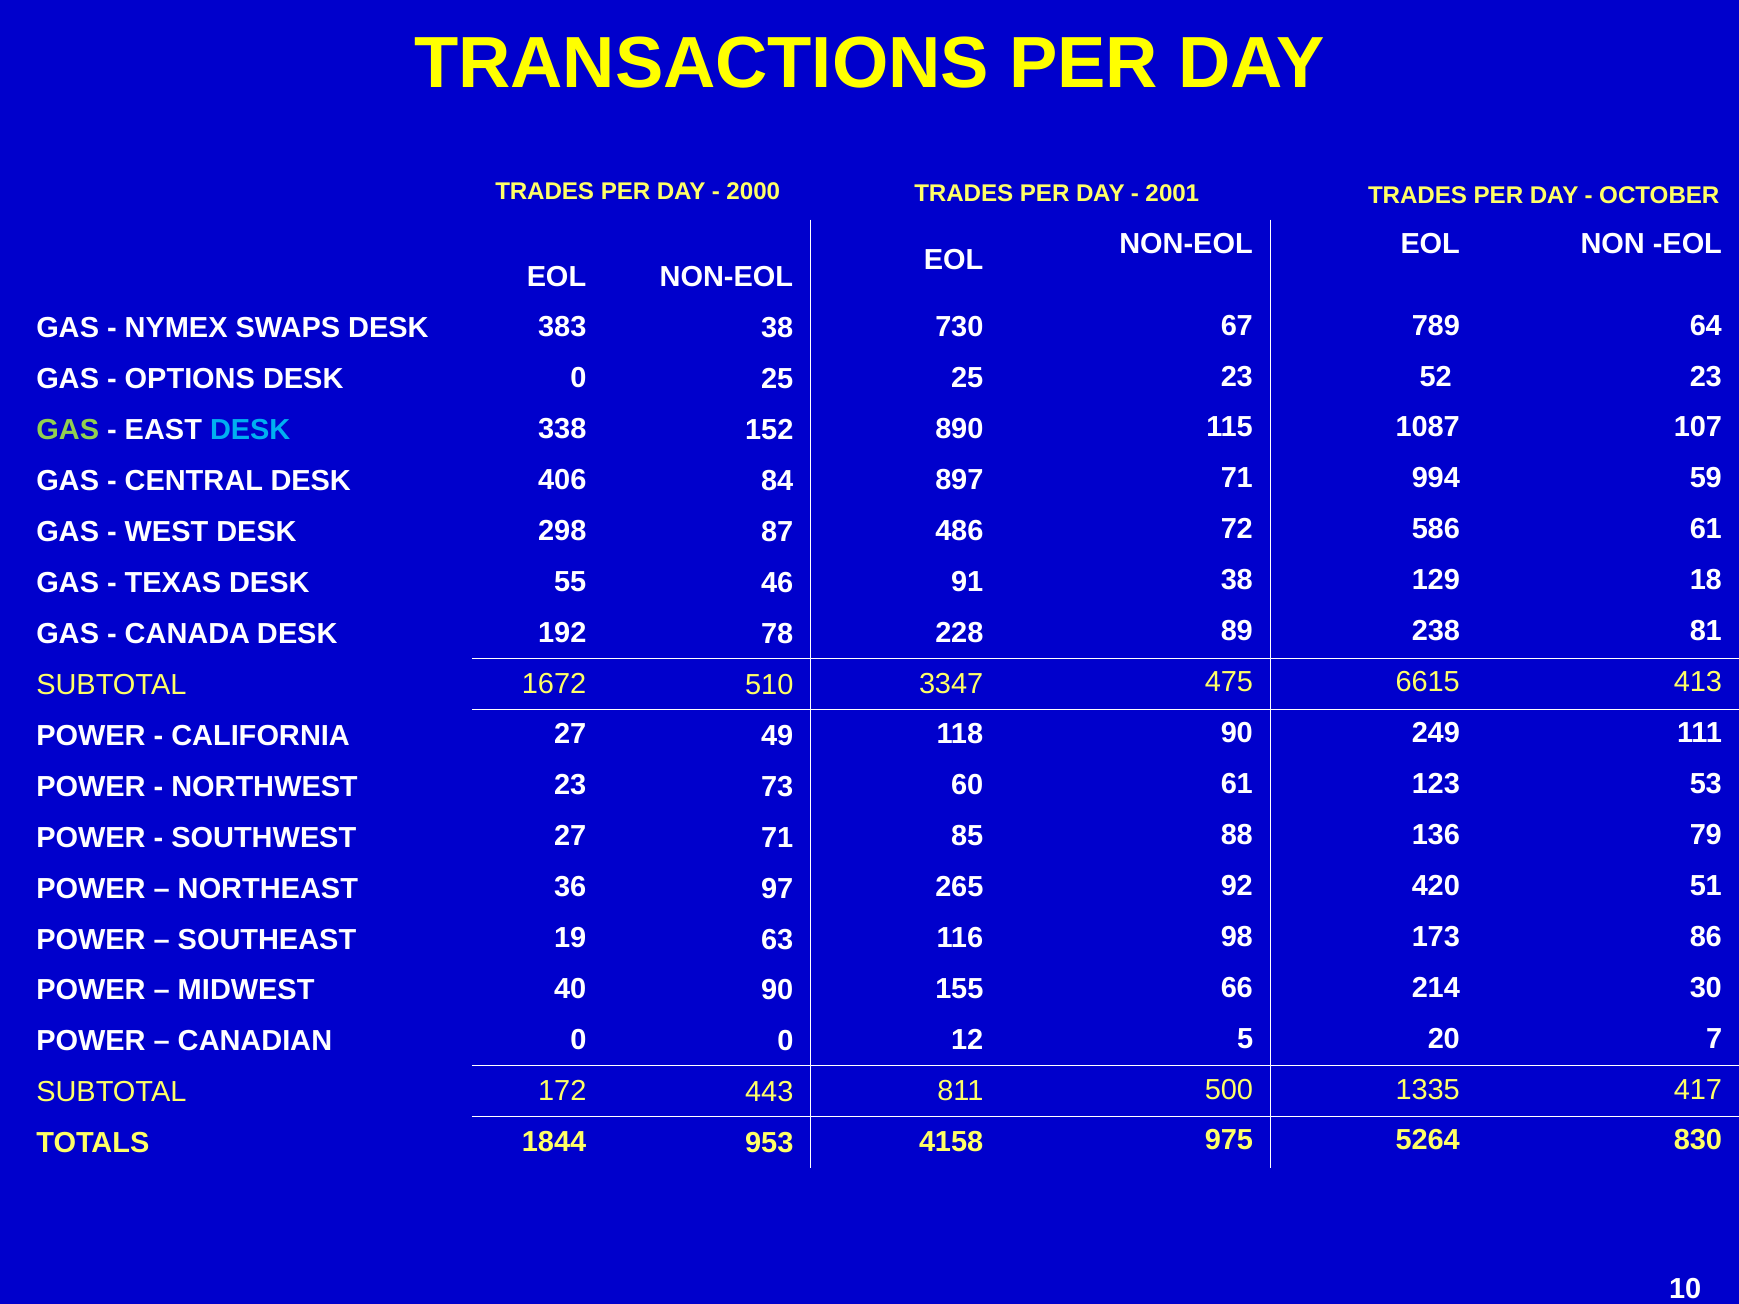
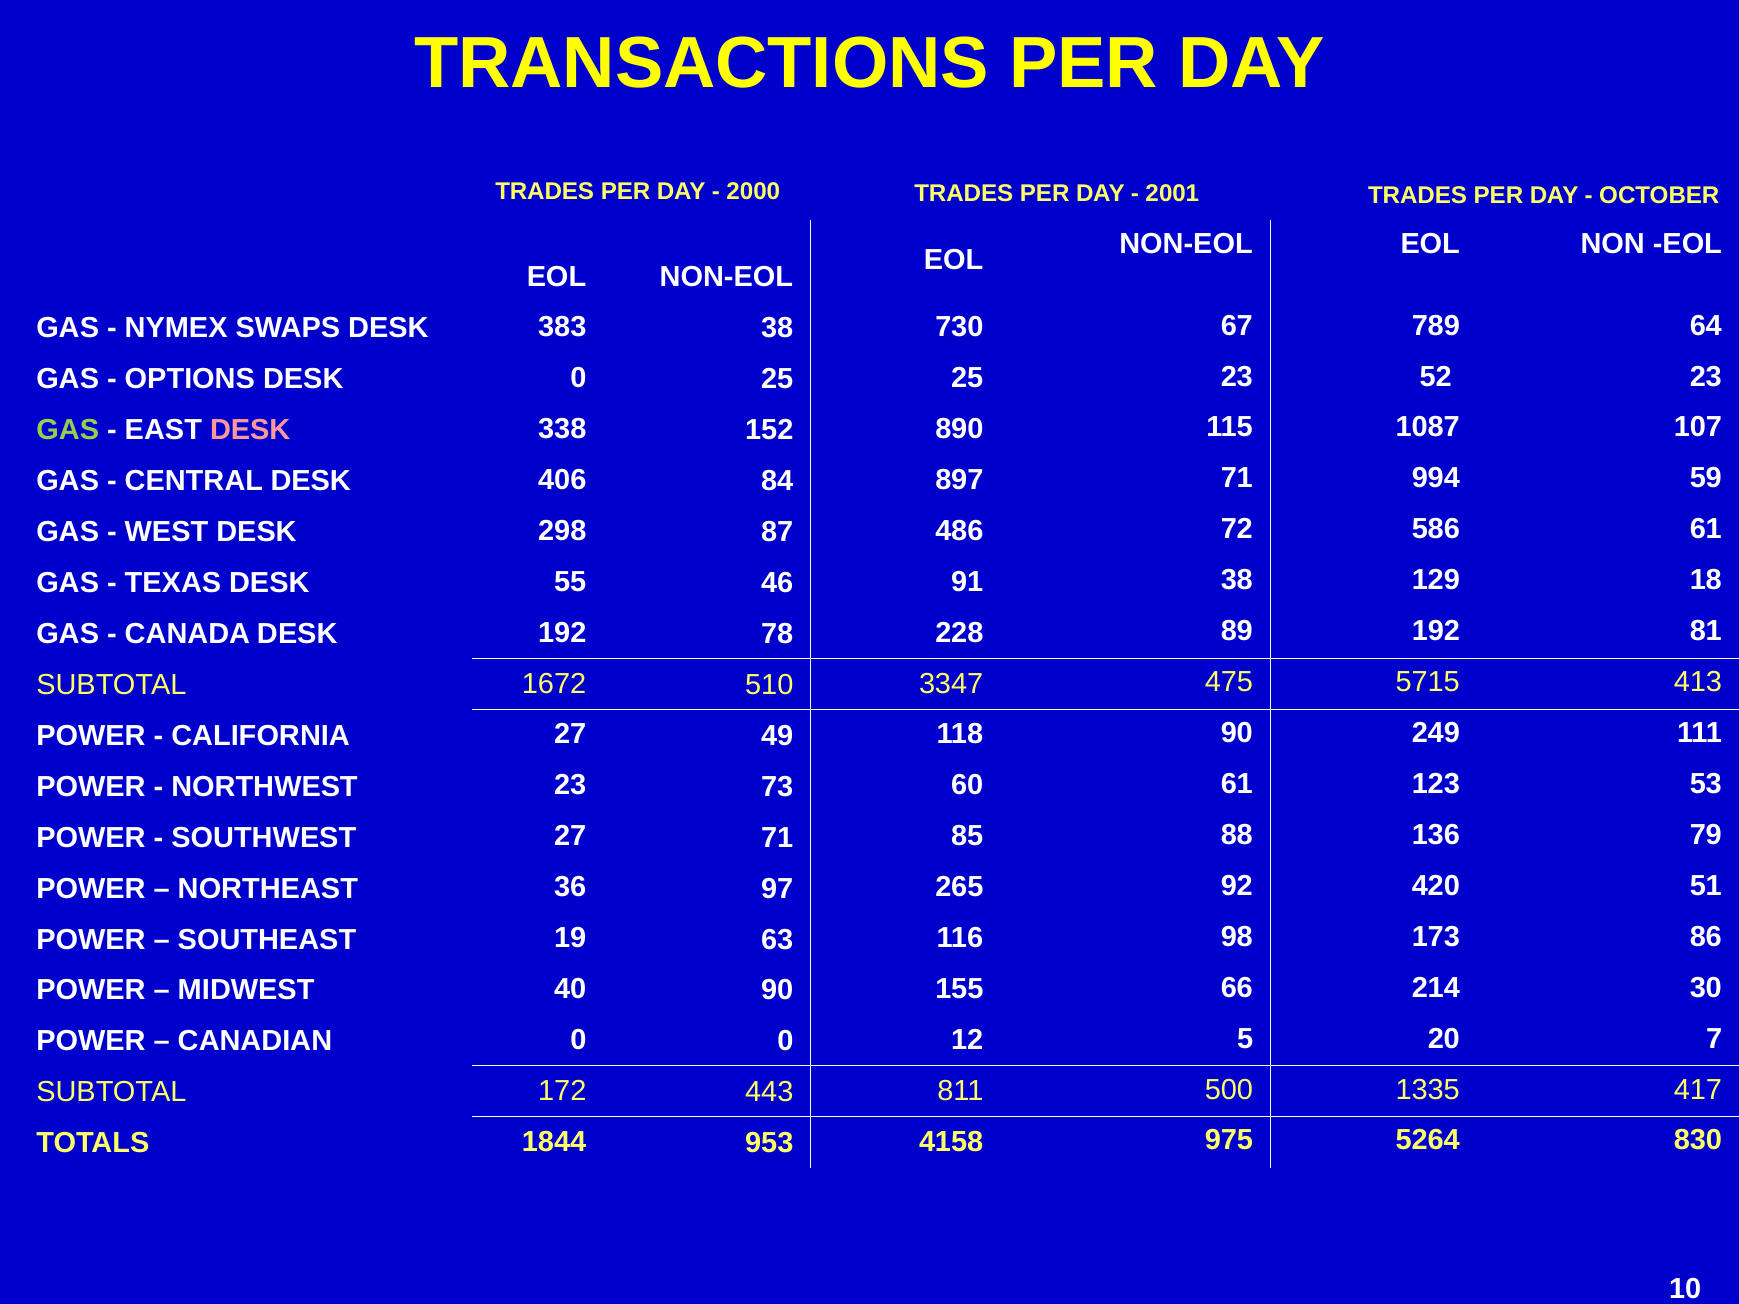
DESK colour: light blue -> pink (250, 430)
89 238: 238 -> 192 (1436, 631)
6615: 6615 -> 5715 (1428, 682)
